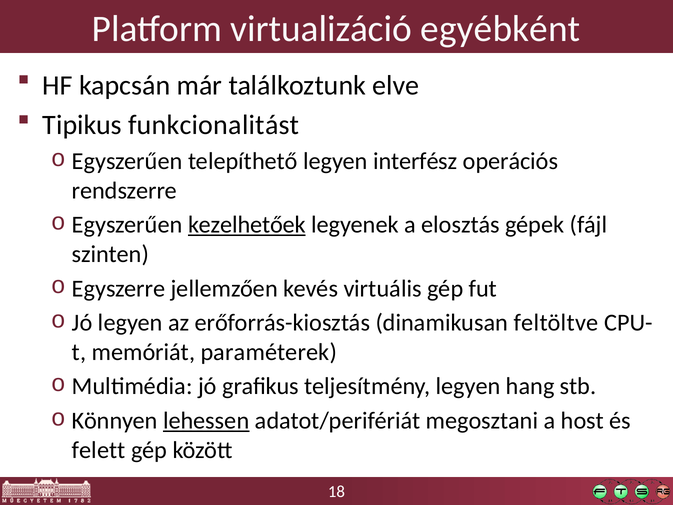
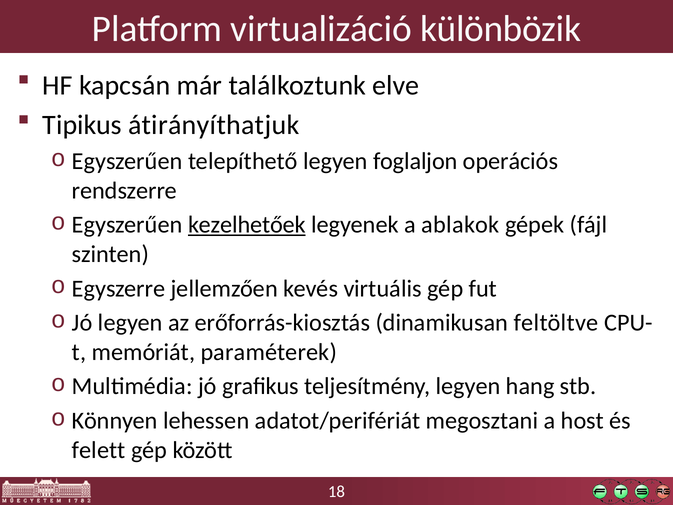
egyébként: egyébként -> különbözik (501, 29)
funkcionalitást: funkcionalitást -> átirányíthatjuk (214, 125)
interfész: interfész -> foglaljon (415, 161)
elosztás: elosztás -> ablakok (460, 225)
lehessen underline: present -> none (206, 421)
